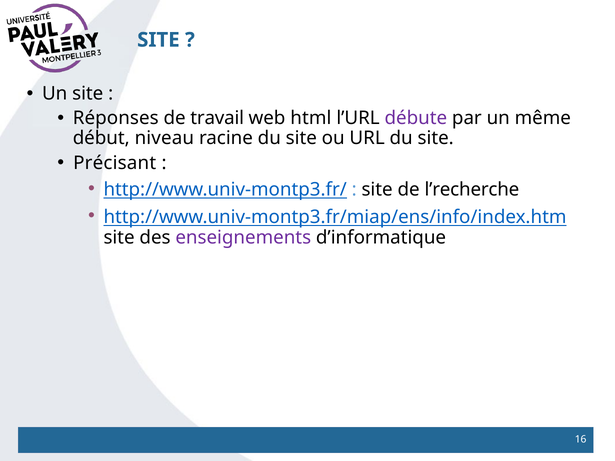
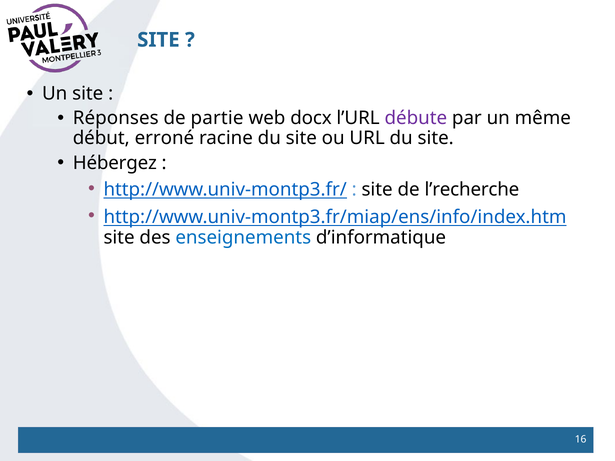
travail: travail -> partie (217, 118)
html: html -> docx (311, 118)
niveau: niveau -> erroné (164, 138)
Précisant: Précisant -> Hébergez (115, 163)
enseignements colour: purple -> blue (243, 238)
